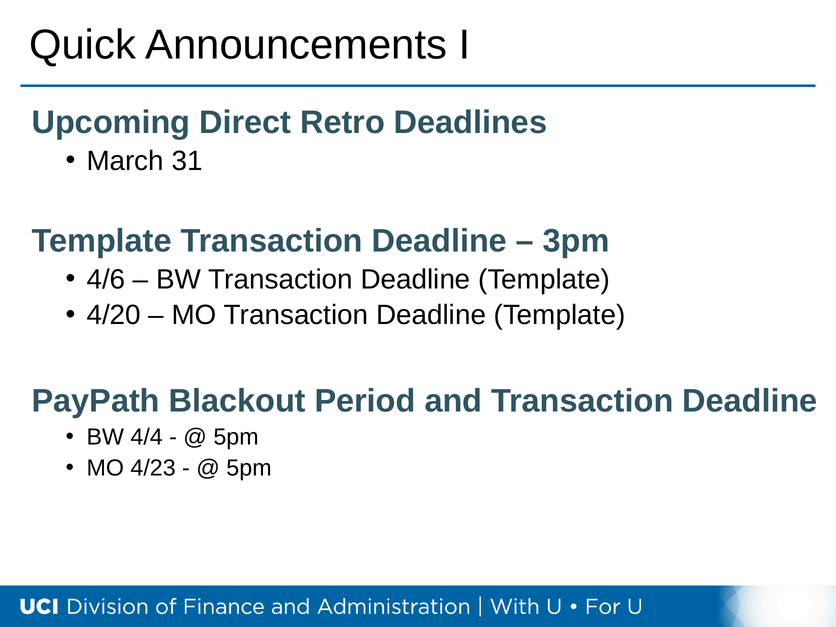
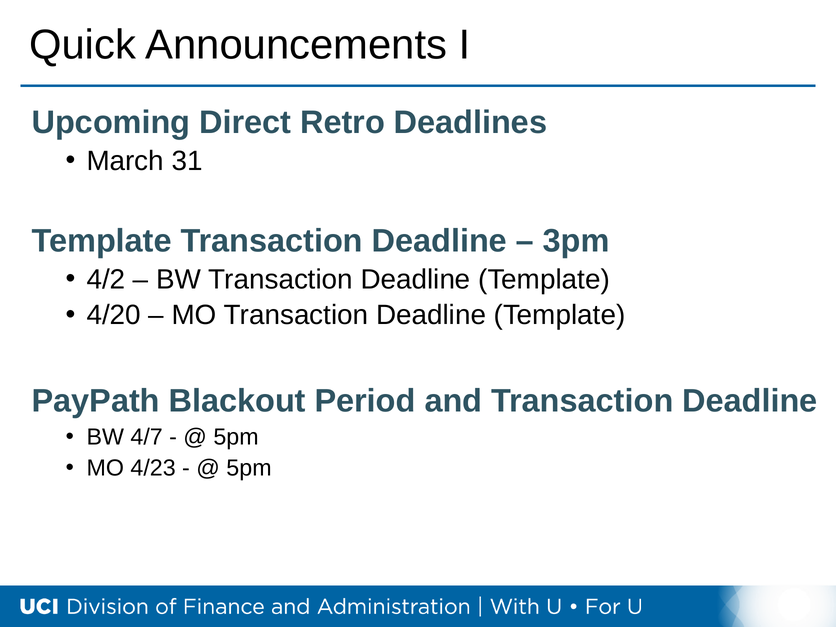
4/6: 4/6 -> 4/2 (106, 279)
4/4: 4/4 -> 4/7 (147, 437)
